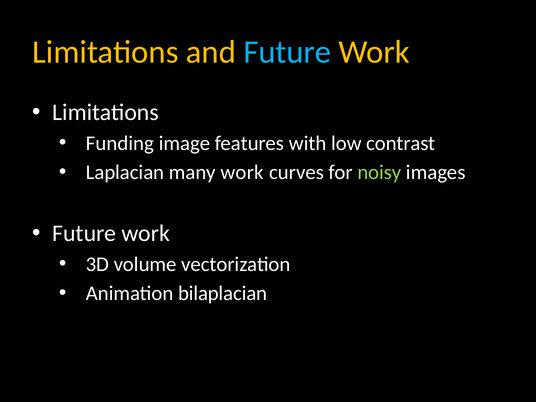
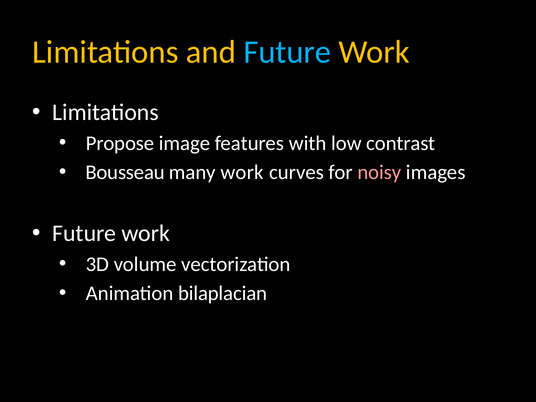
Funding: Funding -> Propose (120, 143)
Laplacian: Laplacian -> Bousseau (125, 172)
noisy colour: light green -> pink (379, 172)
